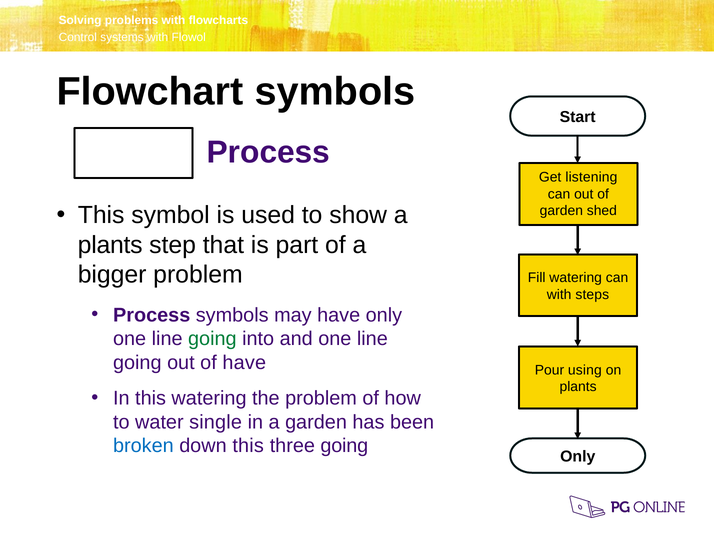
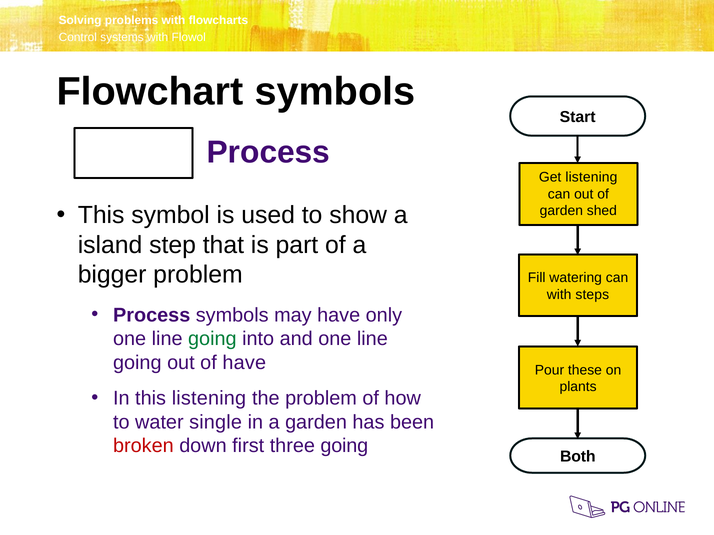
plants: plants -> island (110, 245)
using: using -> these (585, 370)
this watering: watering -> listening (209, 399)
broken colour: blue -> red (143, 446)
down this: this -> first (248, 446)
Only: Only -> Both (578, 457)
